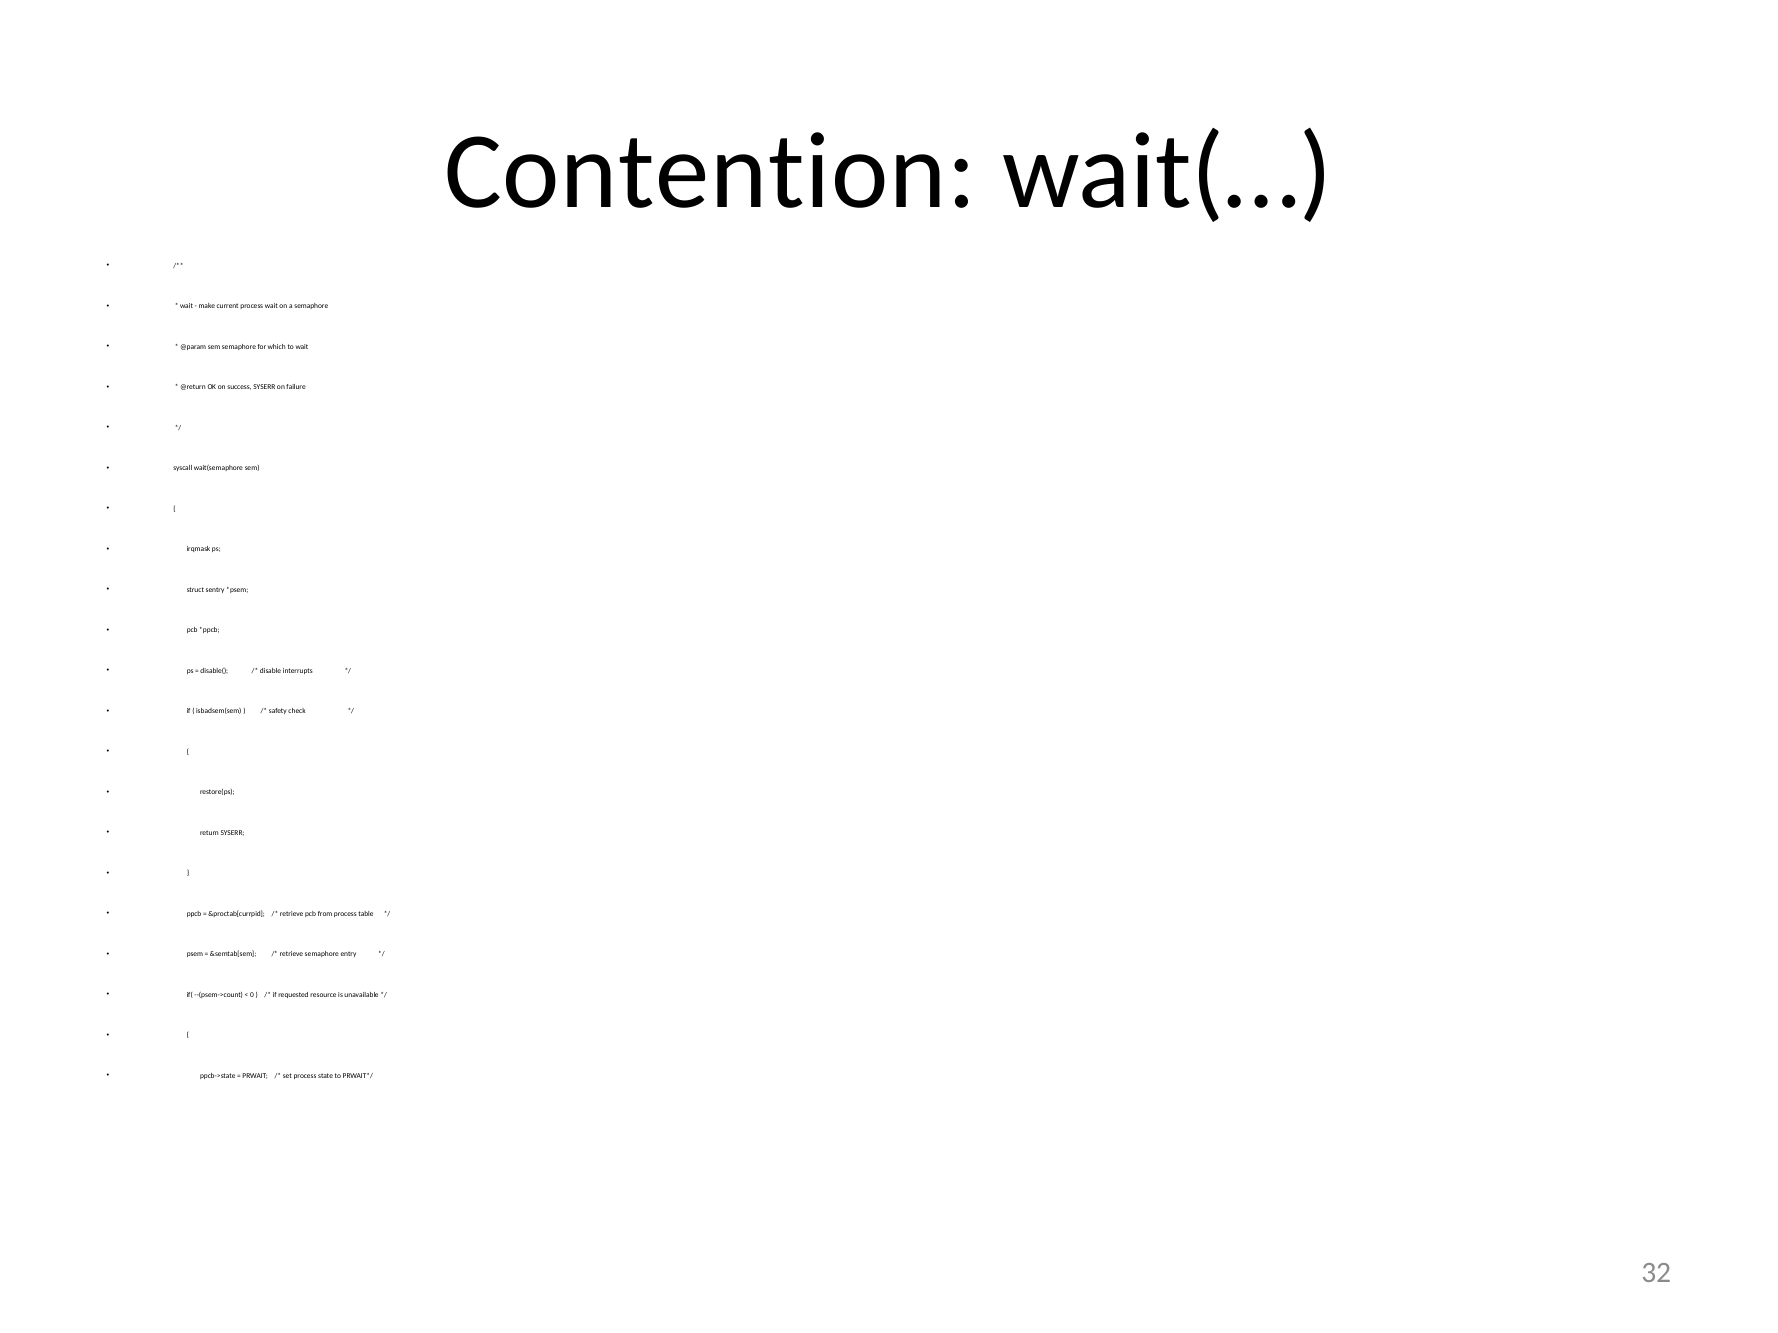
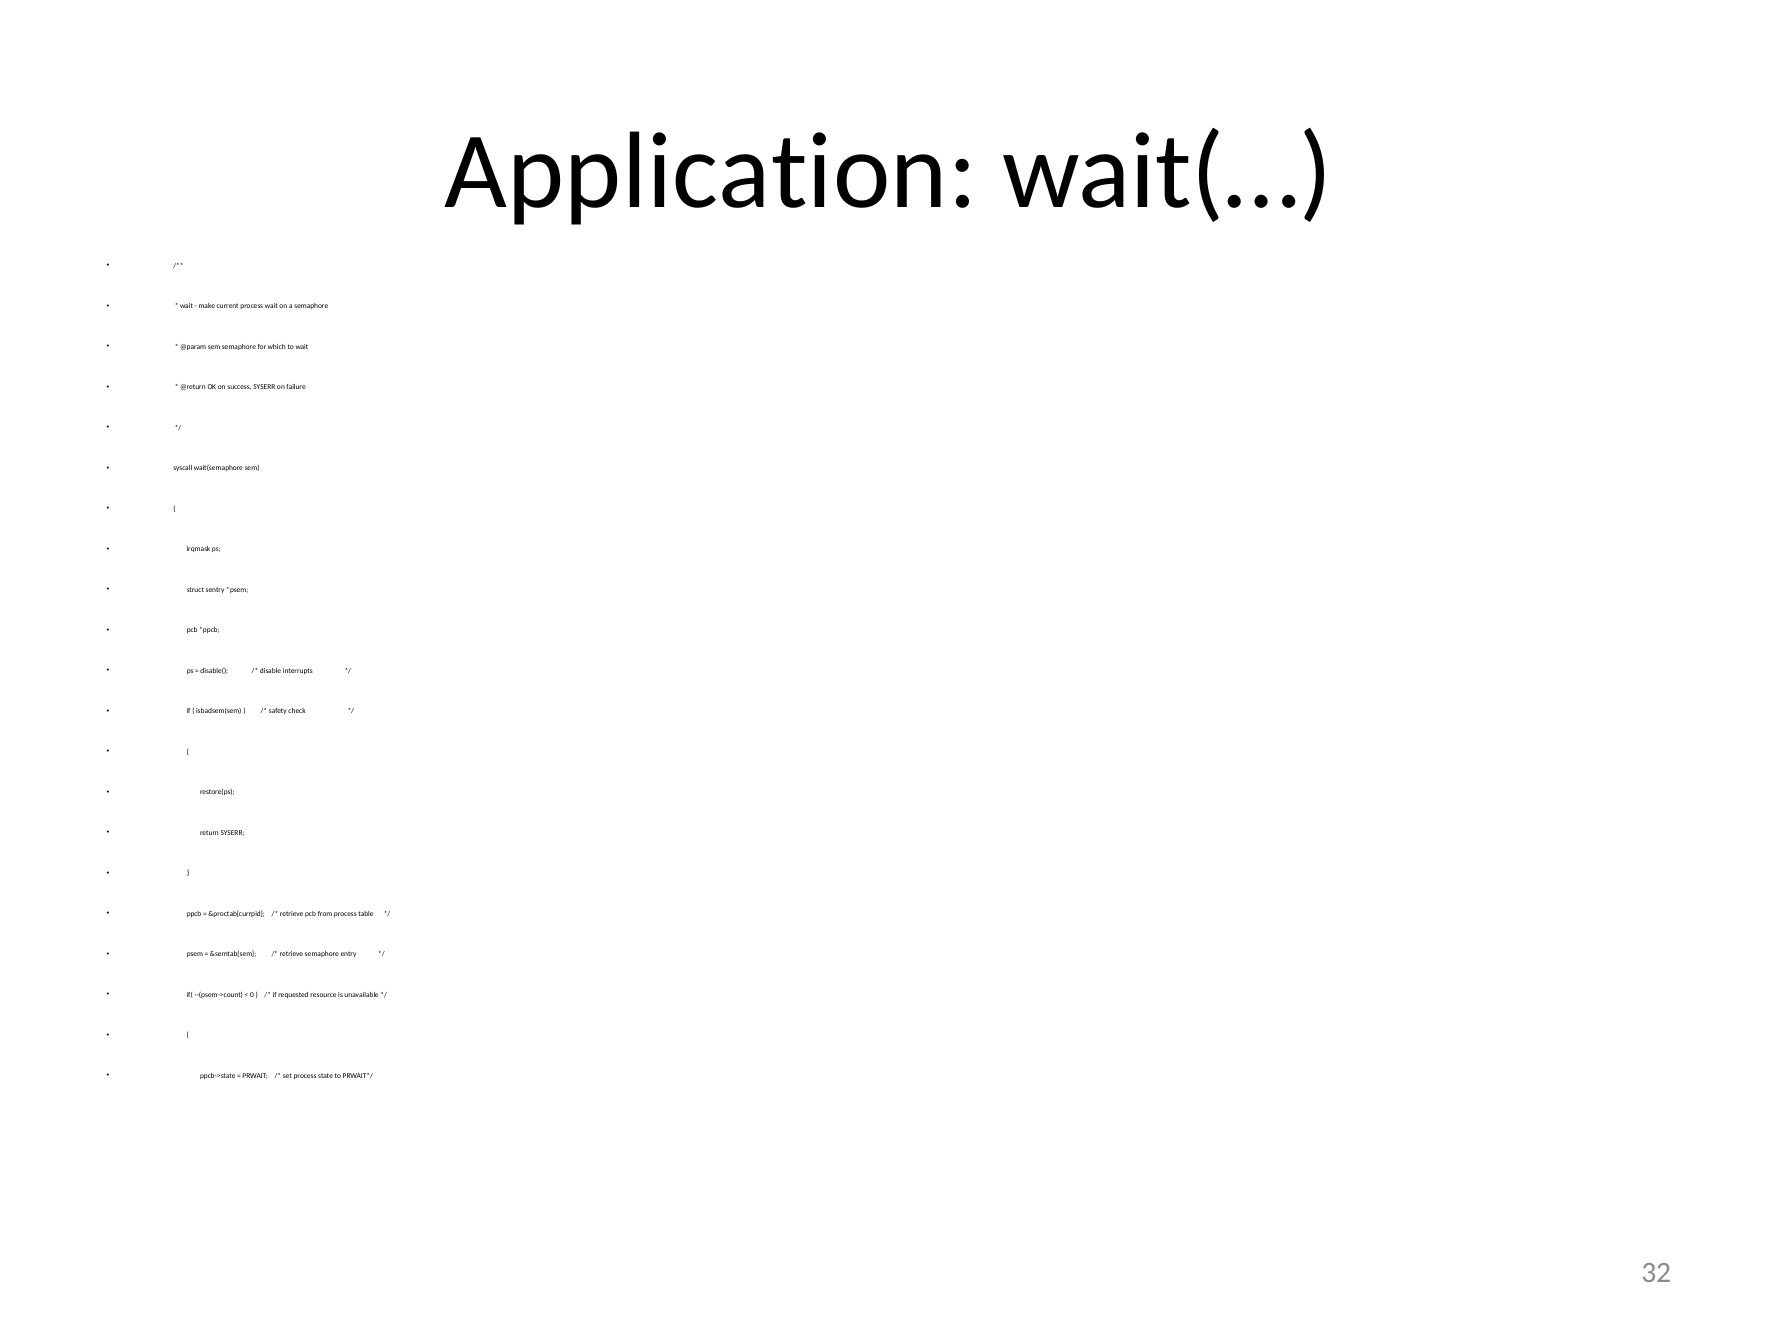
Contention: Contention -> Application (711, 172)
